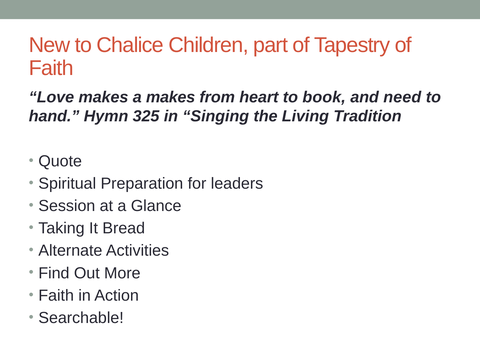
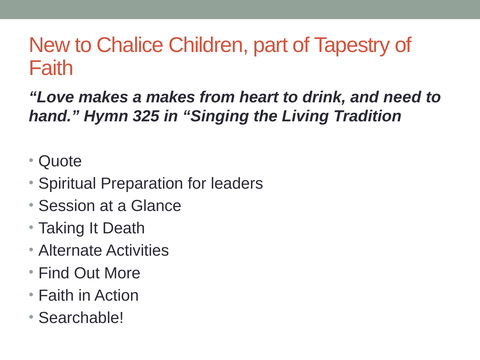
book: book -> drink (324, 97)
Bread: Bread -> Death (124, 228)
